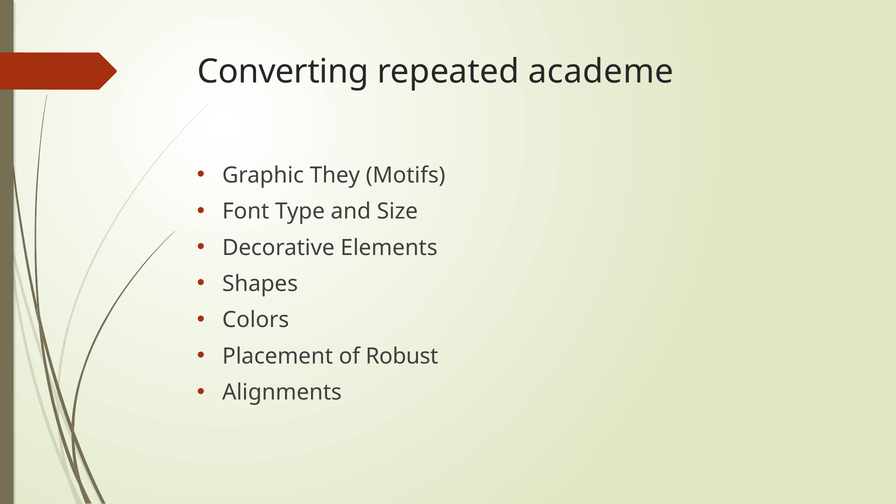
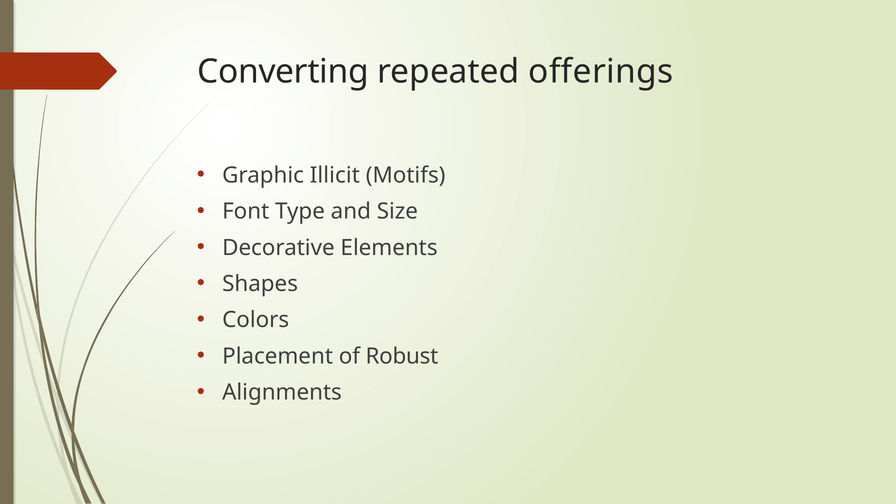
academe: academe -> offerings (601, 72)
They: They -> Illicit (335, 175)
